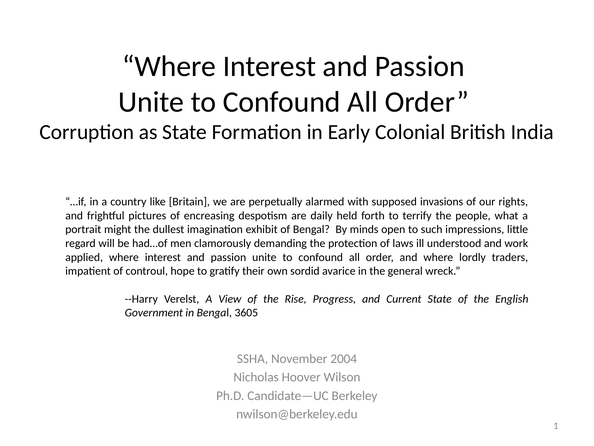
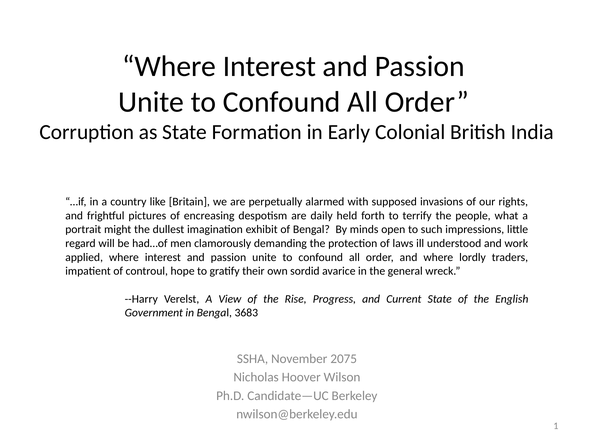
3605: 3605 -> 3683 (246, 312)
2004: 2004 -> 2075 (344, 358)
